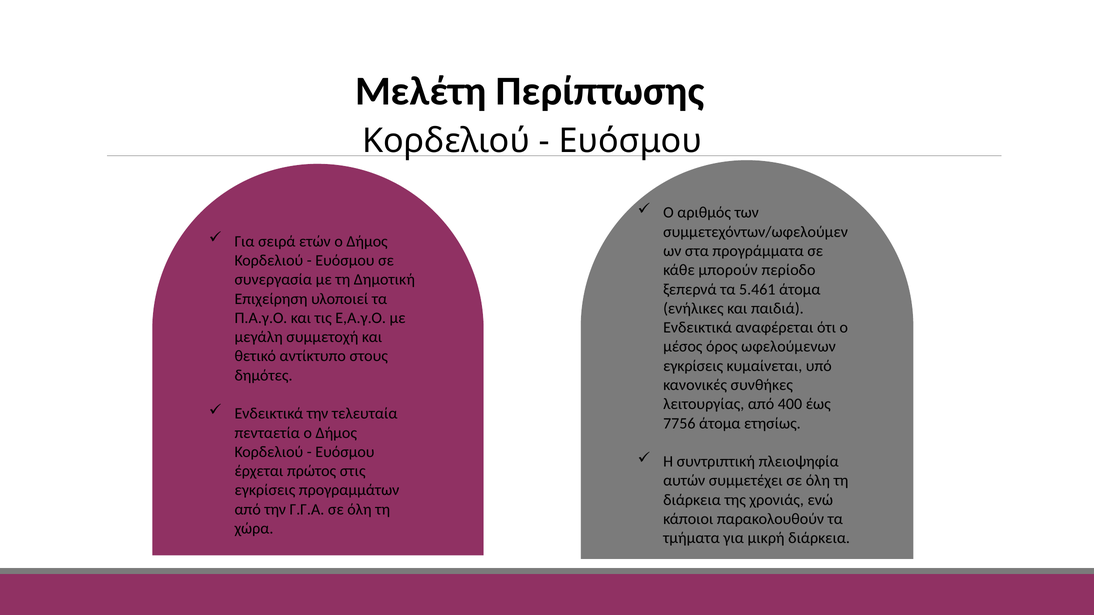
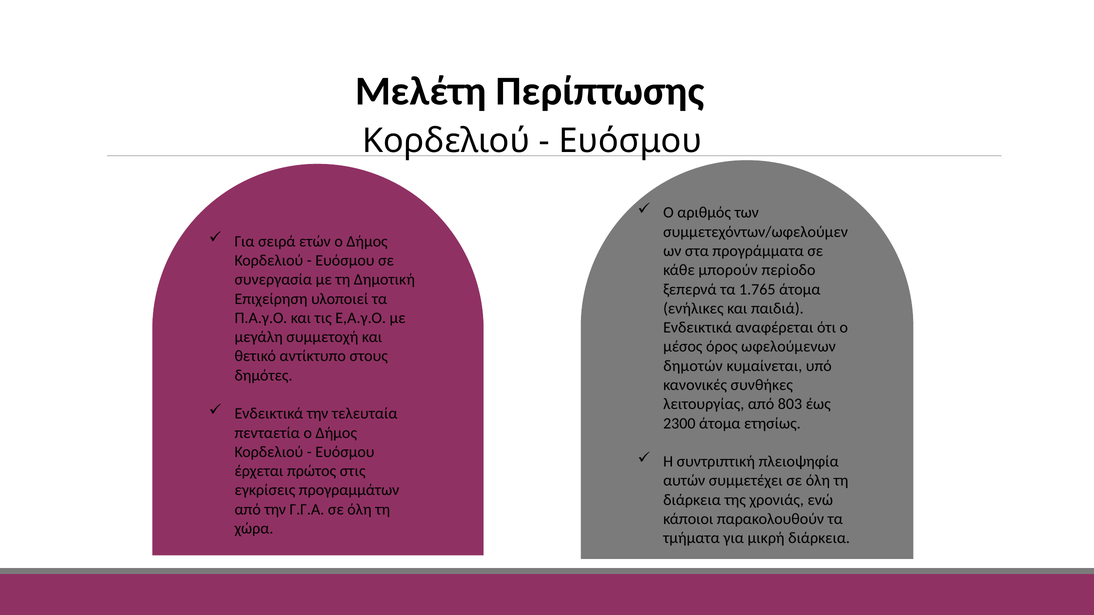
5.461: 5.461 -> 1.765 (757, 289)
εγκρίσεις: εγκρίσεις -> δημοτών (693, 366)
400: 400 -> 803 (790, 404)
7756: 7756 -> 2300 (679, 424)
